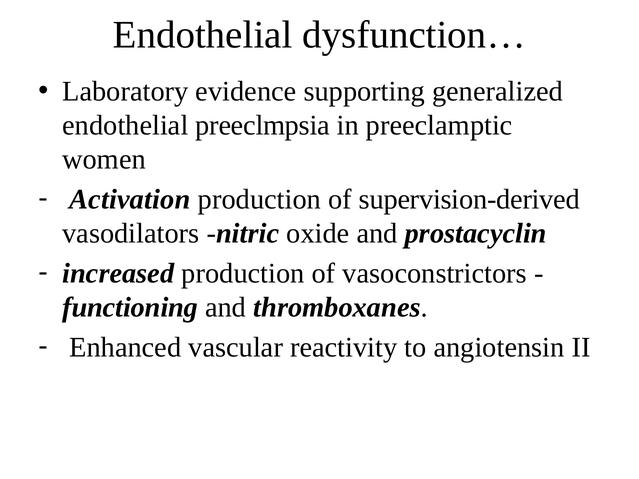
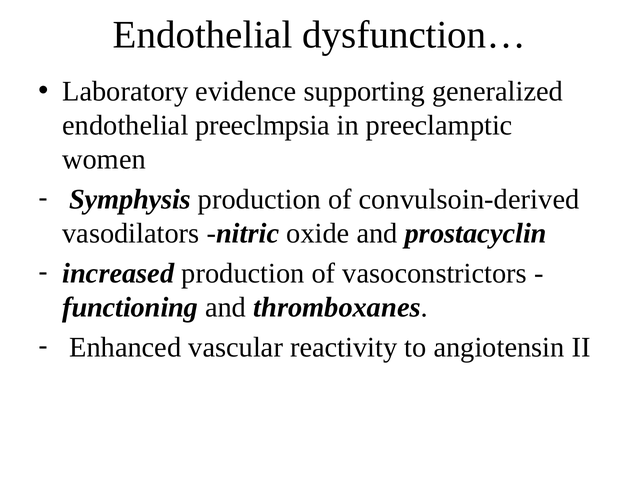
Activation: Activation -> Symphysis (130, 200)
supervision-derived: supervision-derived -> convulsoin-derived (469, 200)
